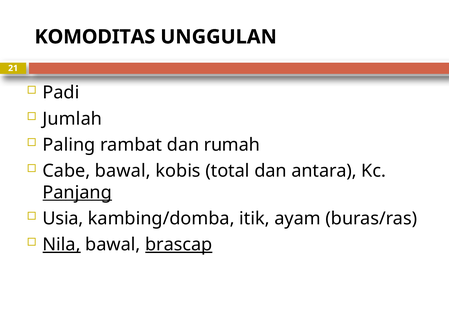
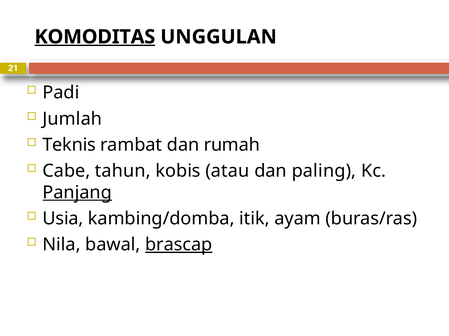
KOMODITAS underline: none -> present (95, 37)
Paling: Paling -> Teknis (69, 145)
Cabe bawal: bawal -> tahun (123, 171)
total: total -> atau (227, 171)
antara: antara -> paling (324, 171)
Nila underline: present -> none (62, 245)
